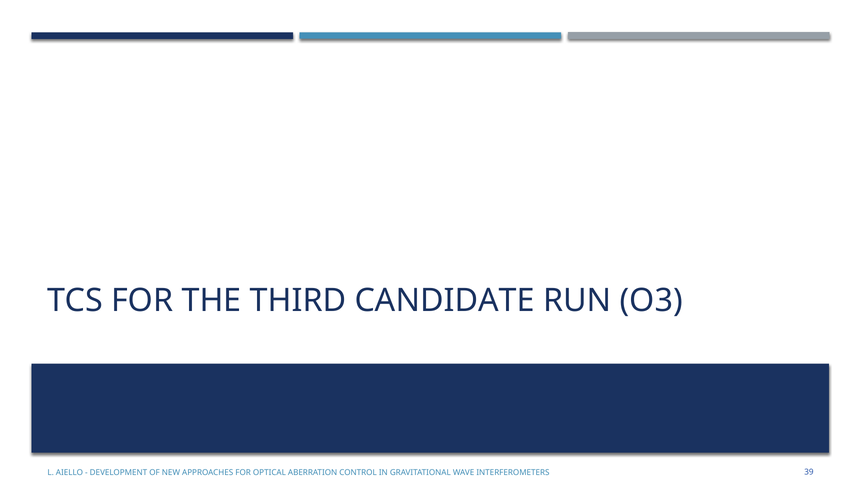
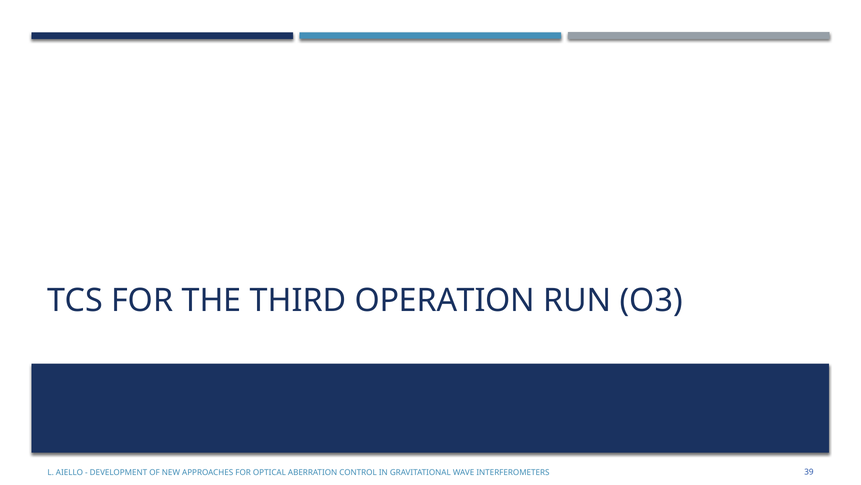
CANDIDATE: CANDIDATE -> OPERATION (445, 300)
